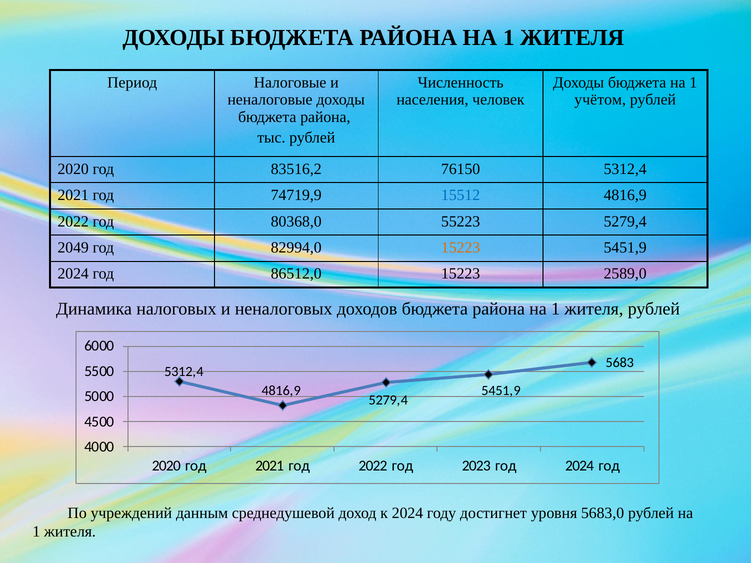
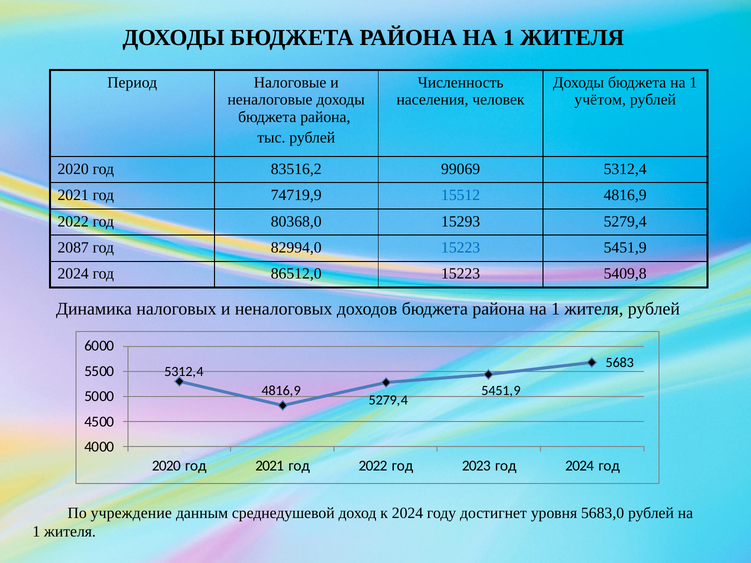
76150: 76150 -> 99069 (461, 169)
55223: 55223 -> 15293 (461, 221)
2049: 2049 -> 2087 (73, 248)
15223 colour: orange -> blue (461, 248)
2589,0: 2589,0 -> 5409,8 (625, 274)
учреждений: учреждений -> учреждение (131, 513)
